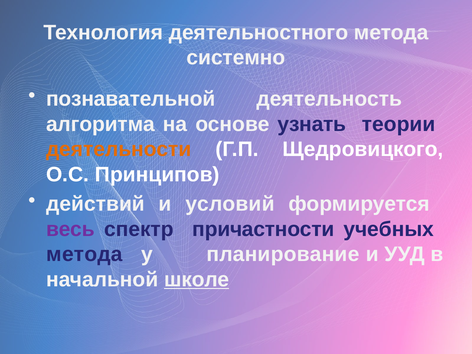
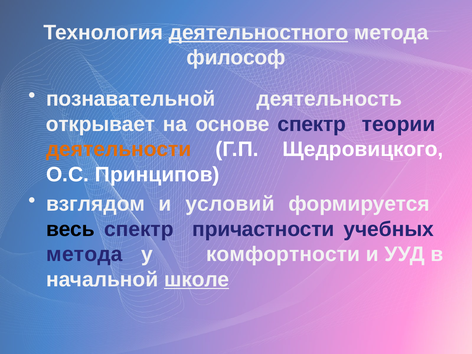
деятельностного underline: none -> present (258, 33)
системно: системно -> философ (236, 58)
алгоритма: алгоритма -> открывает (101, 124)
основе узнать: узнать -> спектр (312, 124)
действий: действий -> взглядом (95, 204)
весь colour: purple -> black (70, 229)
планирование: планирование -> комфортности (283, 254)
